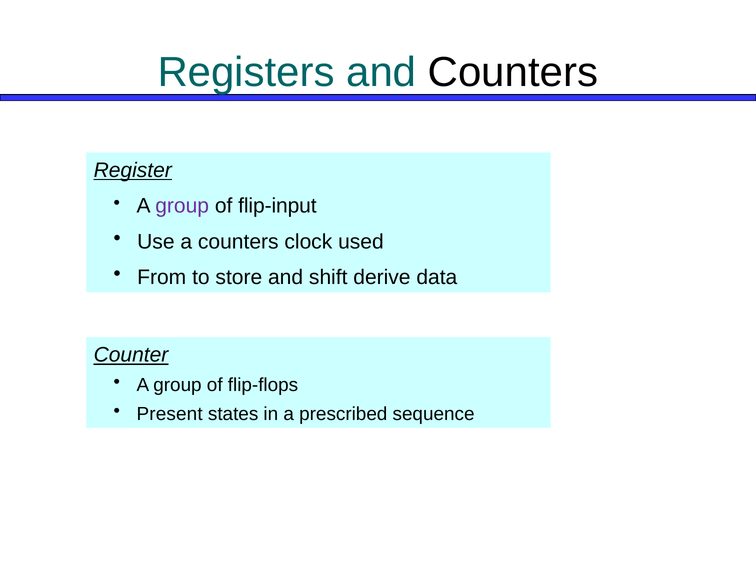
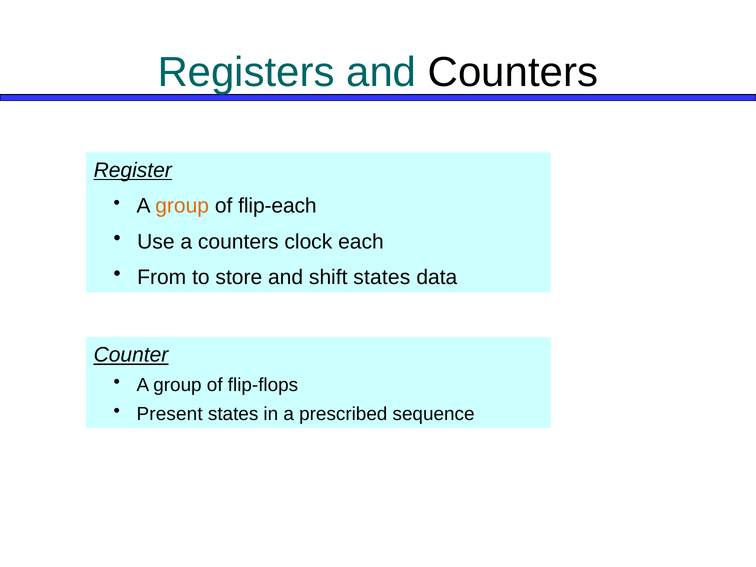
group colour: purple -> orange (182, 206)
flip-input: flip-input -> flip-each (277, 206)
used: used -> each (361, 242)
shift derive: derive -> states (382, 277)
